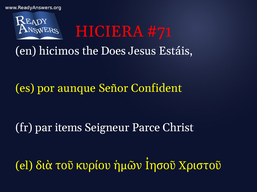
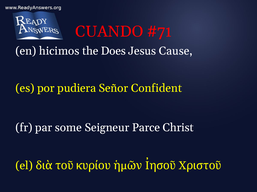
HICIERA: HICIERA -> CUANDO (109, 32)
Estáis: Estáis -> Cause (176, 51)
aunque: aunque -> pudiera (77, 88)
items: items -> some (68, 128)
